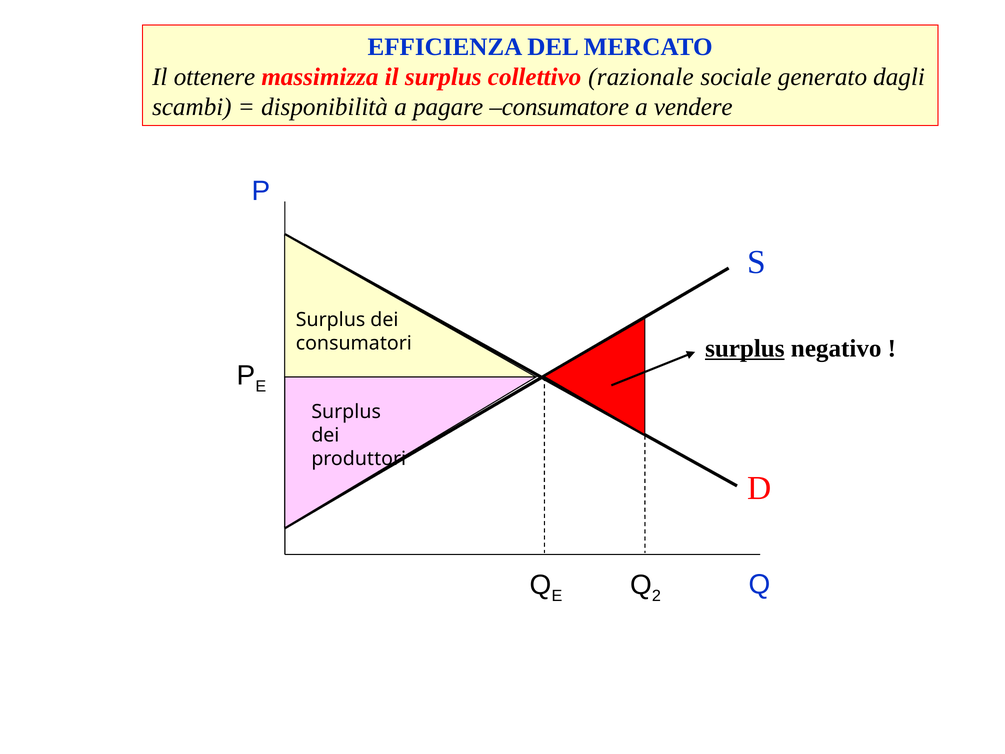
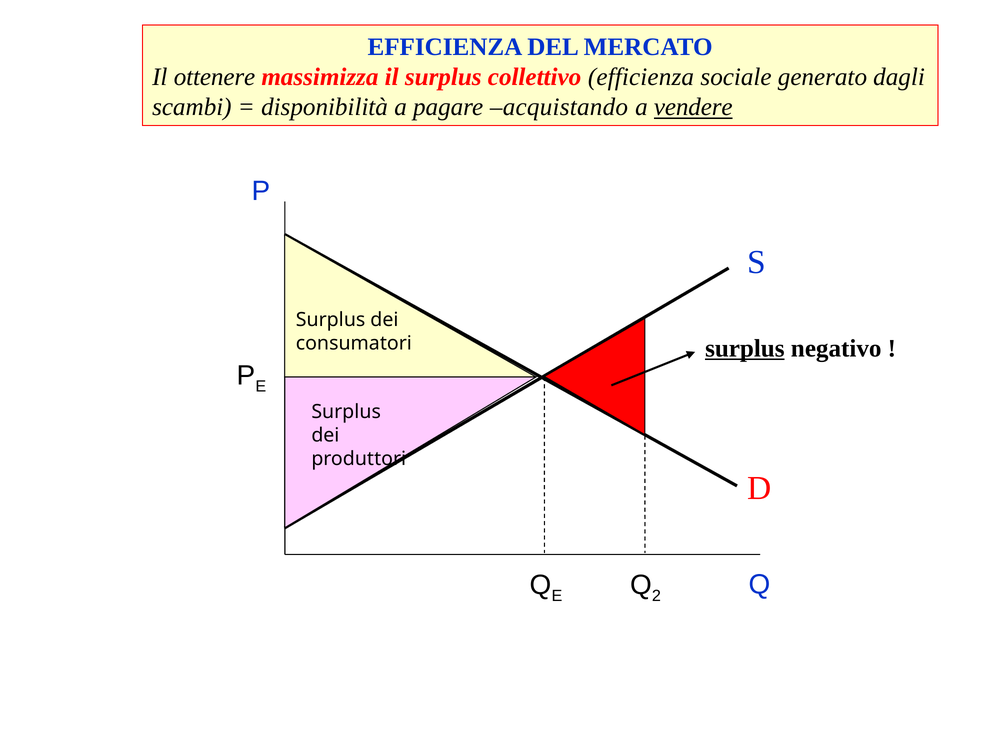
collettivo razionale: razionale -> efficienza (641, 77)
consumatore: consumatore -> acquistando (559, 107)
vendere underline: none -> present (693, 107)
